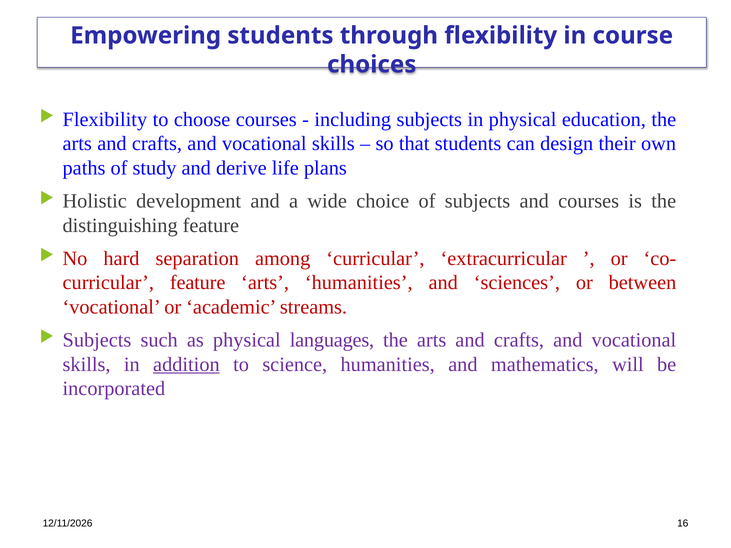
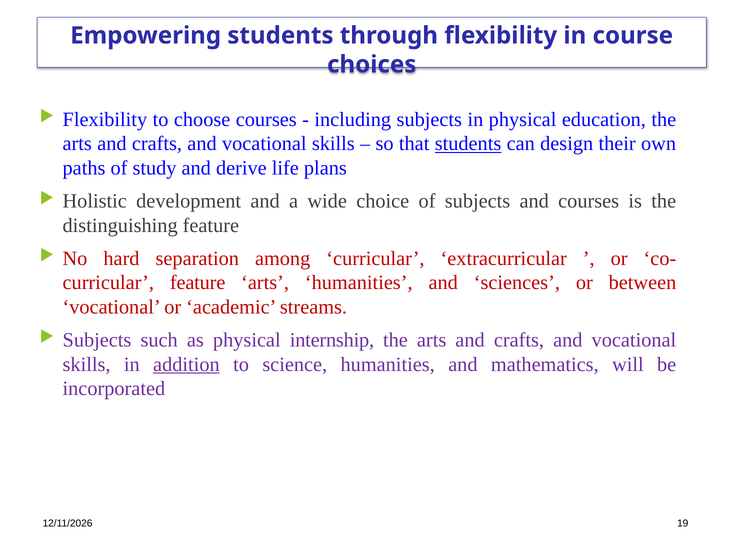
students underline: none -> present (468, 144)
languages: languages -> internship (332, 340)
16: 16 -> 19 (683, 523)
